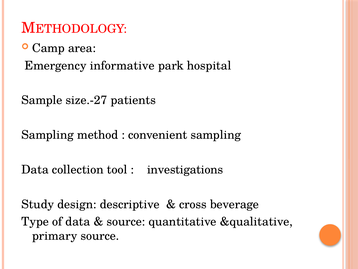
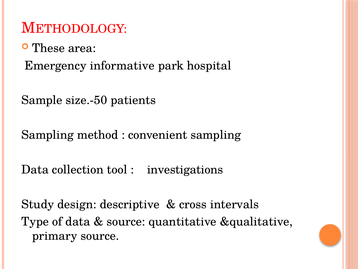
Camp: Camp -> These (48, 48)
size.-27: size.-27 -> size.-50 (86, 100)
beverage: beverage -> intervals (234, 204)
